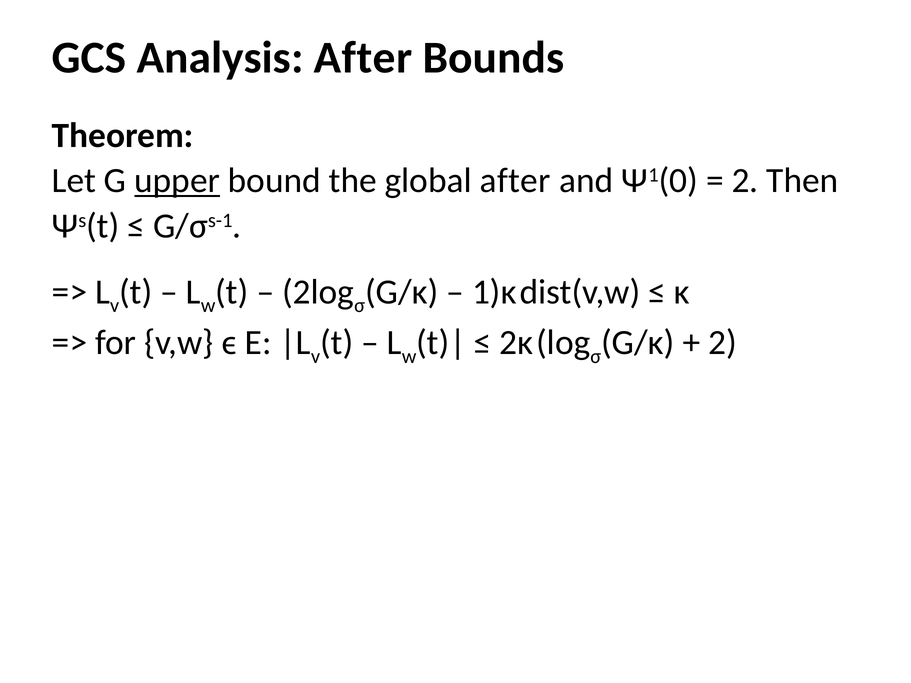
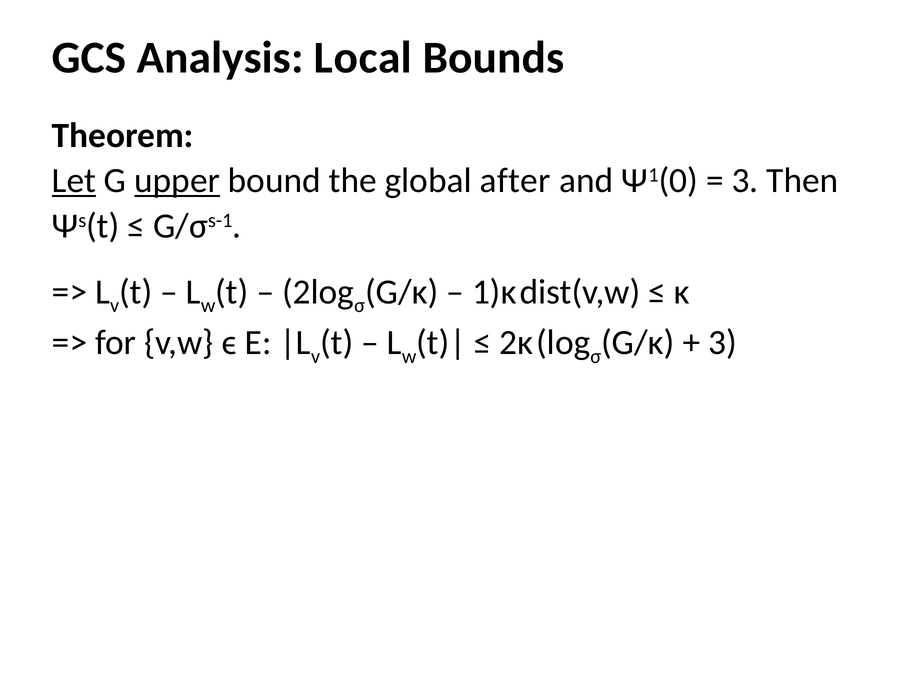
Analysis After: After -> Local (363, 58)
Let underline: none -> present (74, 181)
2: 2 -> 3 (745, 181)
2: 2 -> 3 (722, 343)
